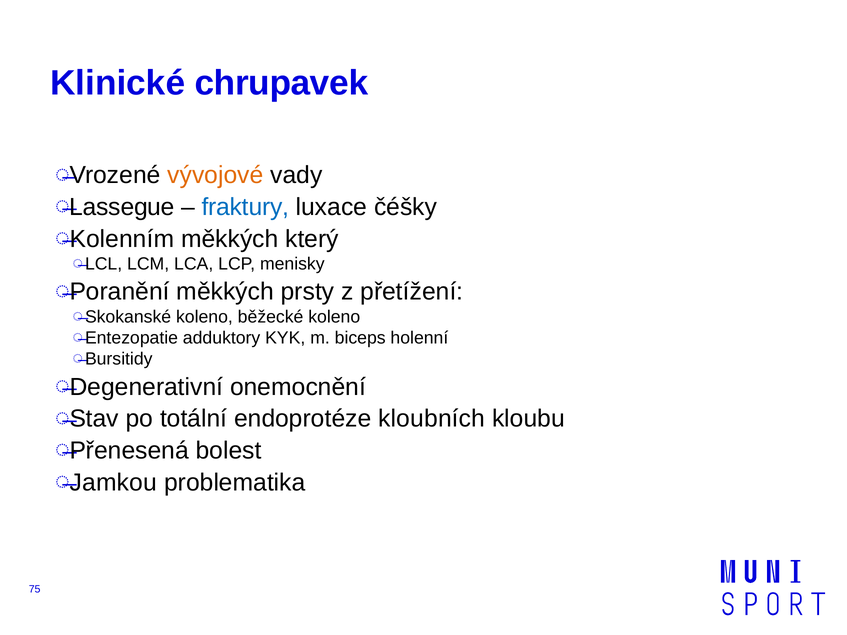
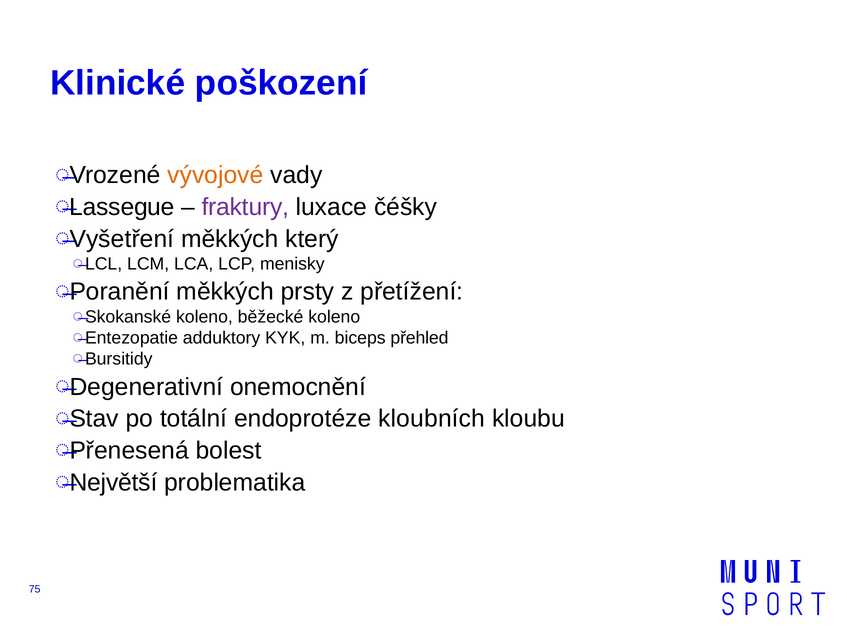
chrupavek: chrupavek -> poškození (281, 83)
fraktury colour: blue -> purple (245, 207)
Kolenním: Kolenním -> Vyšetření (122, 239)
holenní: holenní -> přehled (419, 338)
Jamkou: Jamkou -> Největší (113, 483)
